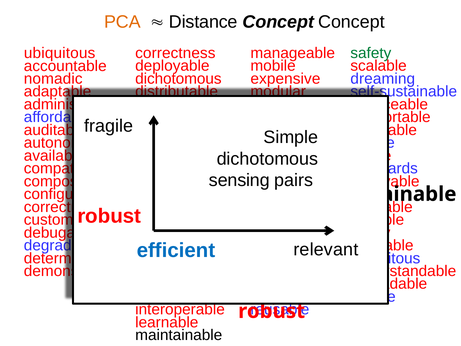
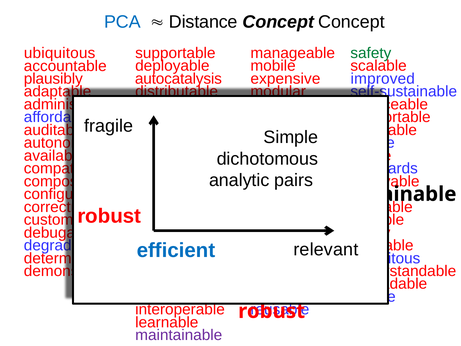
PCA colour: orange -> blue (122, 22)
correctness: correctness -> supportable (175, 53)
nomadic: nomadic -> plausibly (53, 79)
dichotomous: dichotomous -> autocatalysis (178, 79)
dreaming: dreaming -> improved (383, 79)
sensing: sensing -> analytic (239, 180)
maintainable colour: black -> purple (179, 335)
